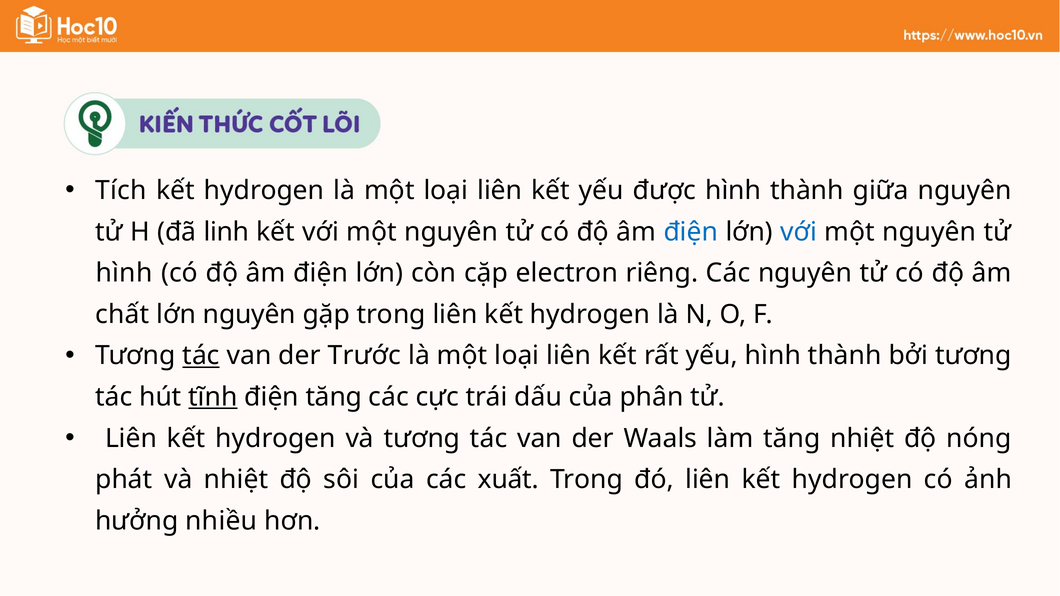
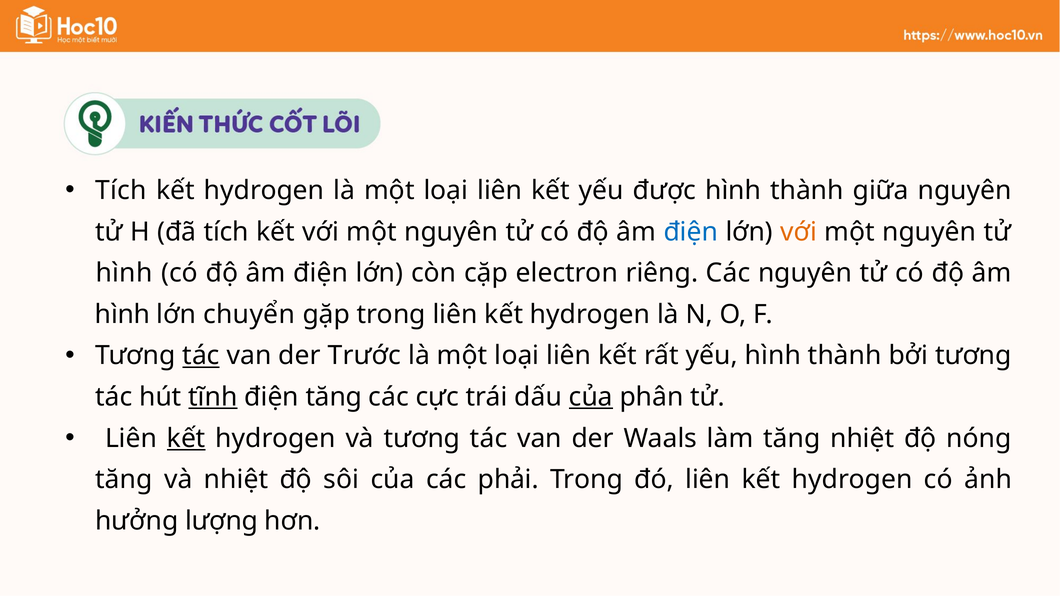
đã linh: linh -> tích (226, 232)
với colour: blue -> orange (799, 232)
chất: chất -> hình (123, 315)
lớn nguyên: nguyên -> chuyển (249, 315)
của underline: none -> present (591, 397)
kết underline: none -> present (186, 439)
phát: phát -> tăng (124, 480)
xuất: xuất -> phải (508, 480)
nhiều: nhiều -> lượng (222, 521)
